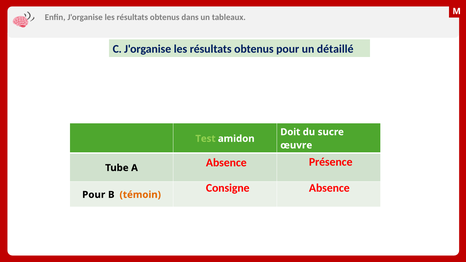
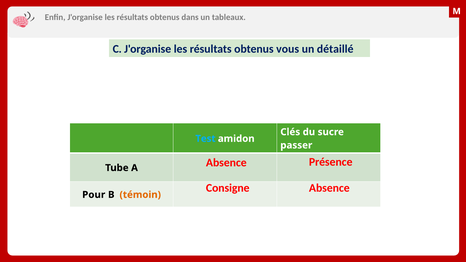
obtenus pour: pour -> vous (288, 49)
Doit: Doit -> Clés (290, 132)
Test colour: light green -> light blue (205, 139)
œuvre: œuvre -> passer (296, 145)
